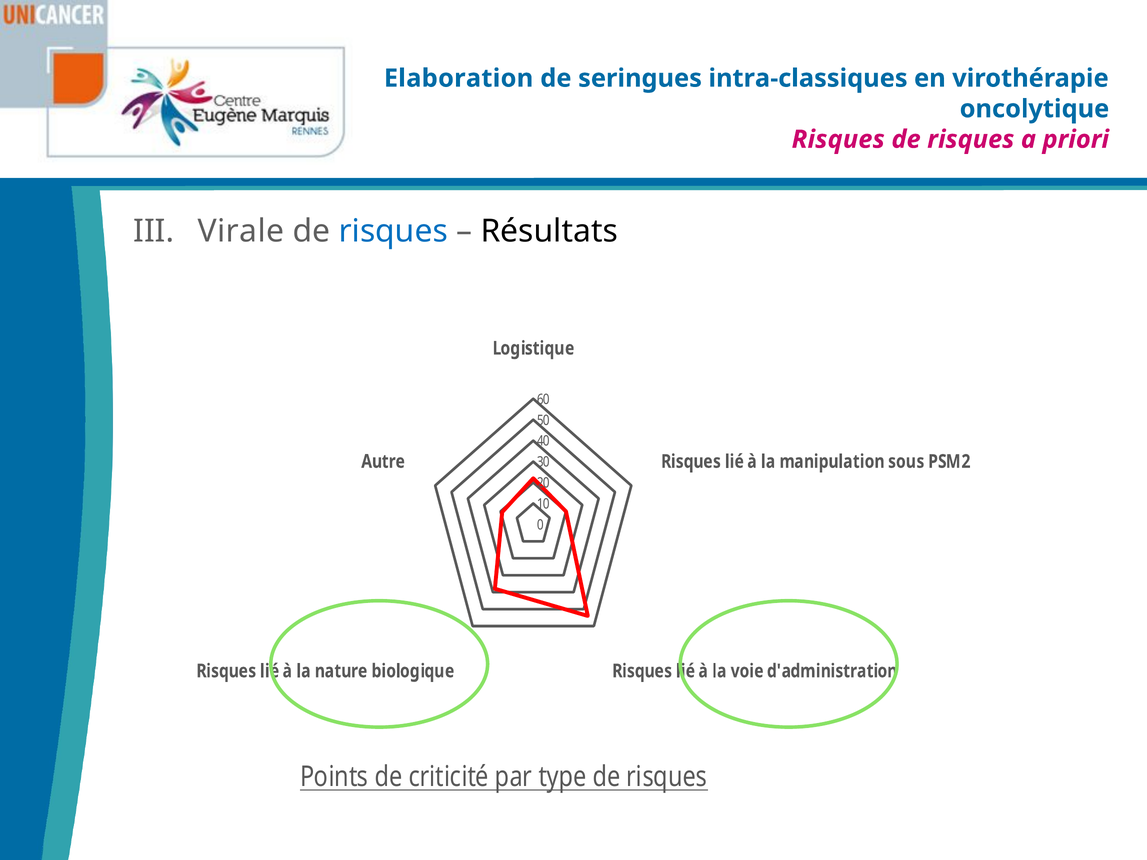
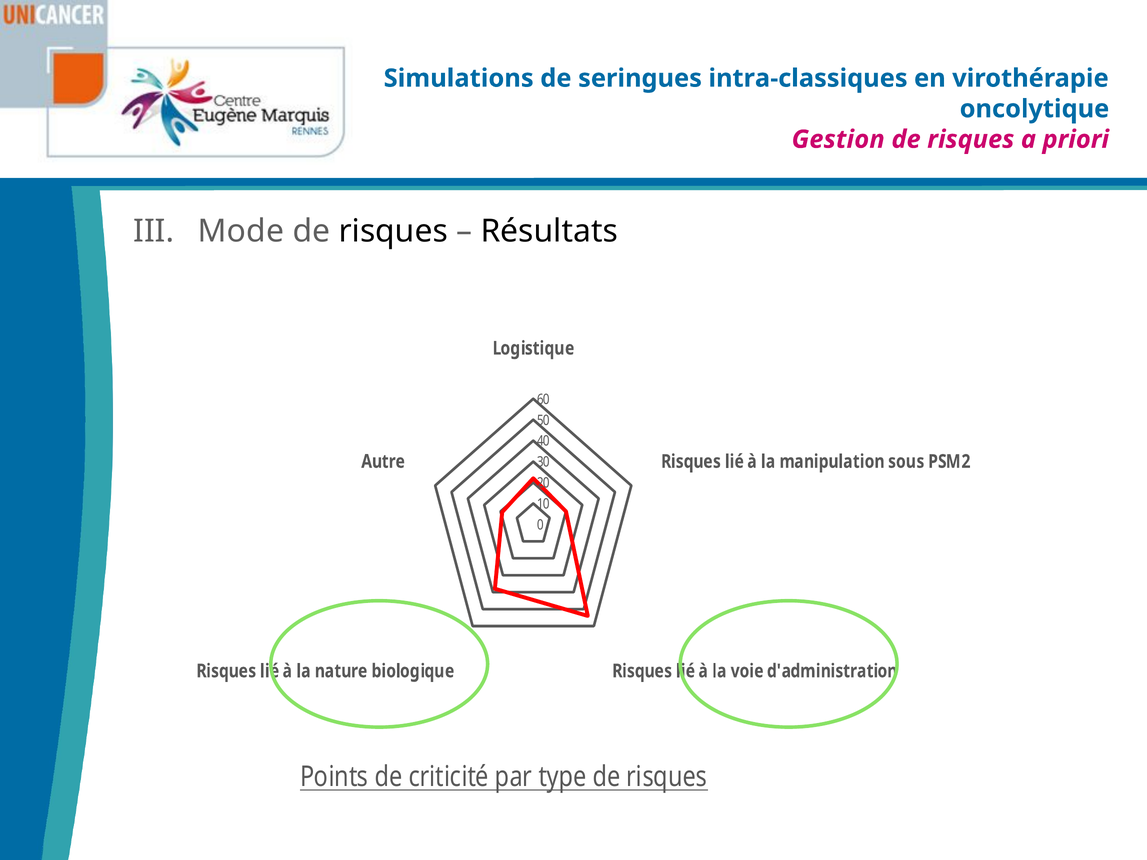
Elaboration: Elaboration -> Simulations (459, 78)
Risques: Risques -> Gestion (838, 139)
Virale: Virale -> Mode (241, 231)
risques colour: blue -> black (393, 231)
